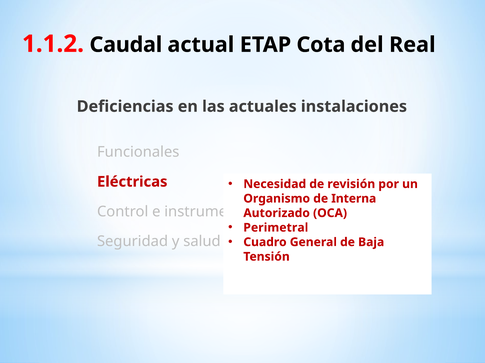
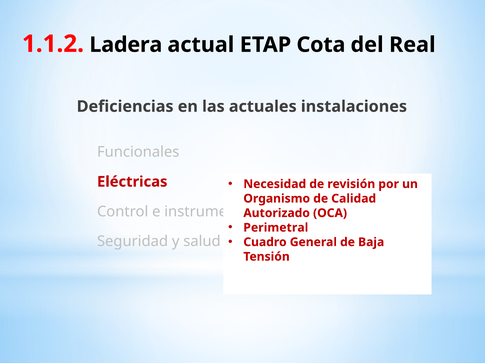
Caudal: Caudal -> Ladera (126, 45)
Interna: Interna -> Calidad (354, 199)
